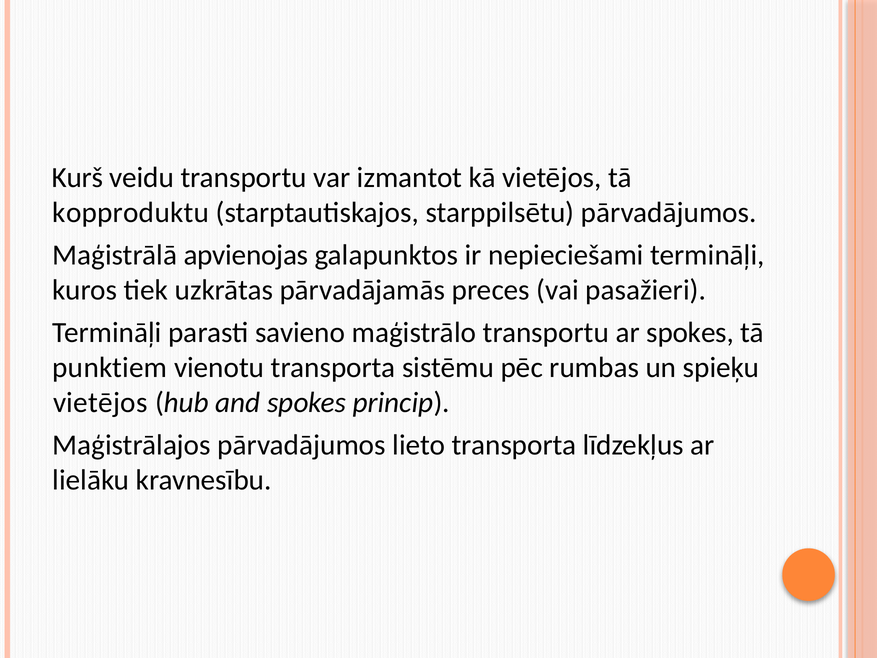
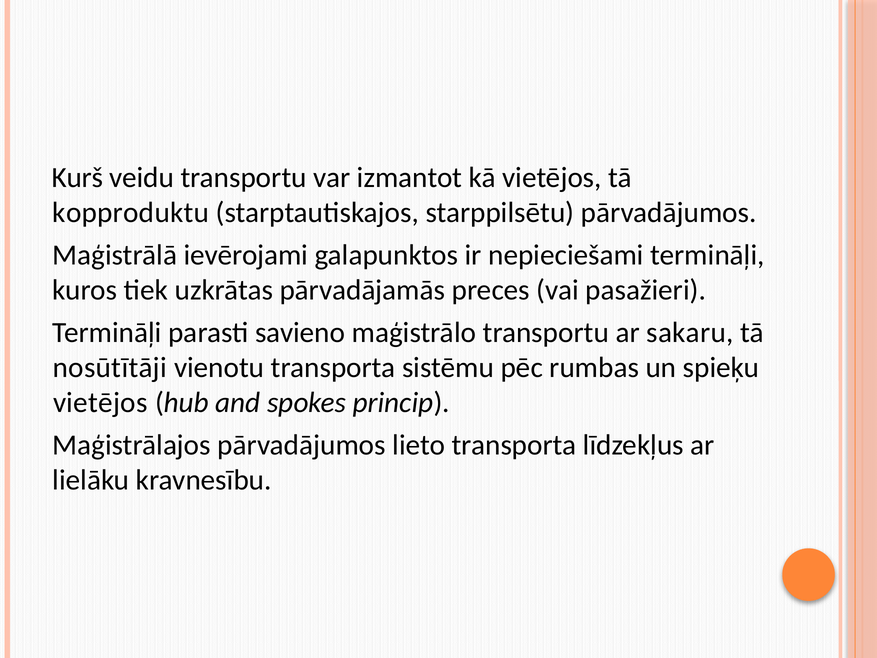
apvienojas: apvienojas -> ievērojami (246, 255)
ar spokes: spokes -> sakaru (690, 332)
punktiem: punktiem -> nosūtītāji (110, 367)
